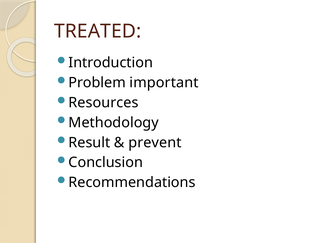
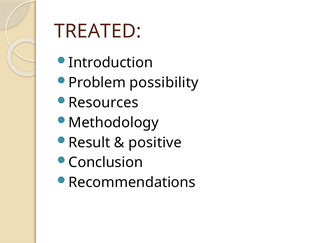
important: important -> possibility (164, 83)
prevent: prevent -> positive (155, 143)
